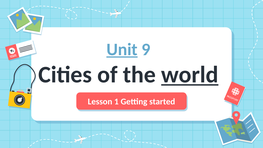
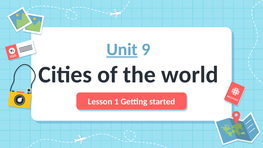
world underline: present -> none (190, 75)
